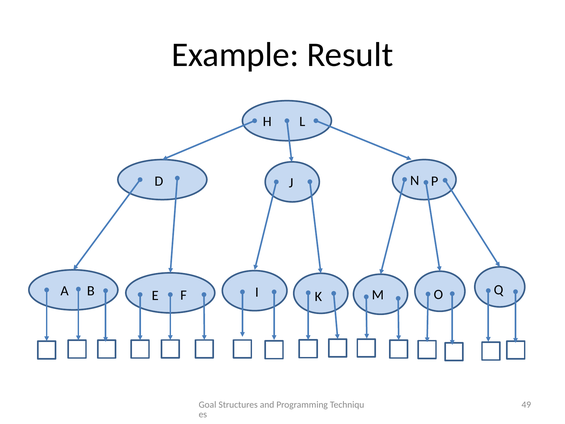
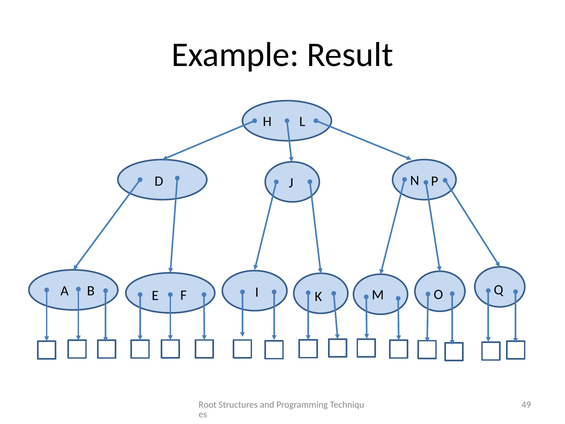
Goal: Goal -> Root (208, 405)
